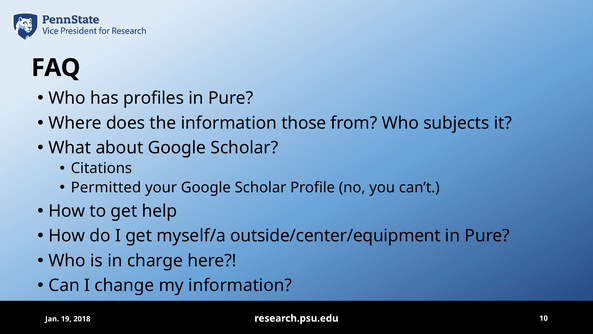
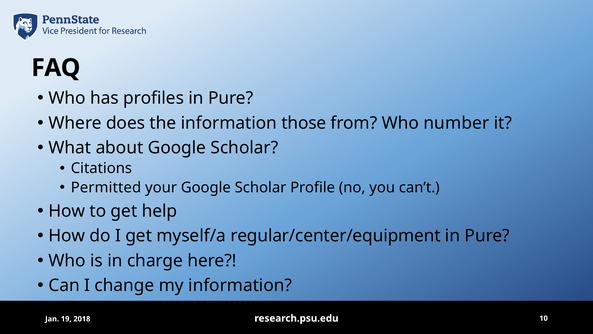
subjects: subjects -> number (456, 123)
outside/center/equipment: outside/center/equipment -> regular/center/equipment (335, 236)
